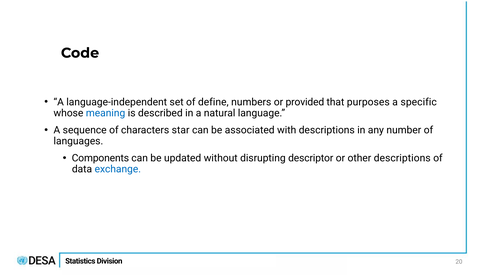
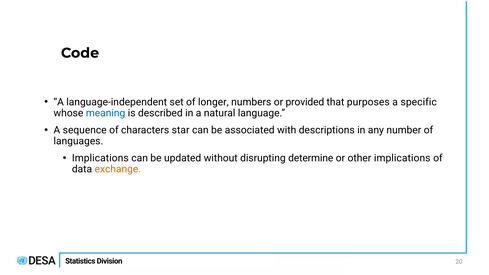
define: define -> longer (213, 102)
Components: Components -> Implications (100, 158)
descriptor: descriptor -> determine (311, 158)
other descriptions: descriptions -> implications (402, 158)
exchange colour: blue -> orange (118, 169)
